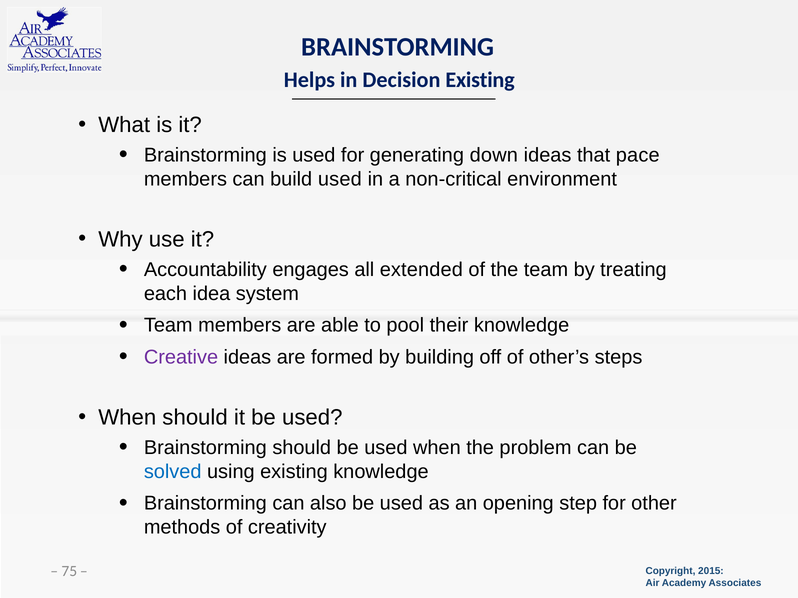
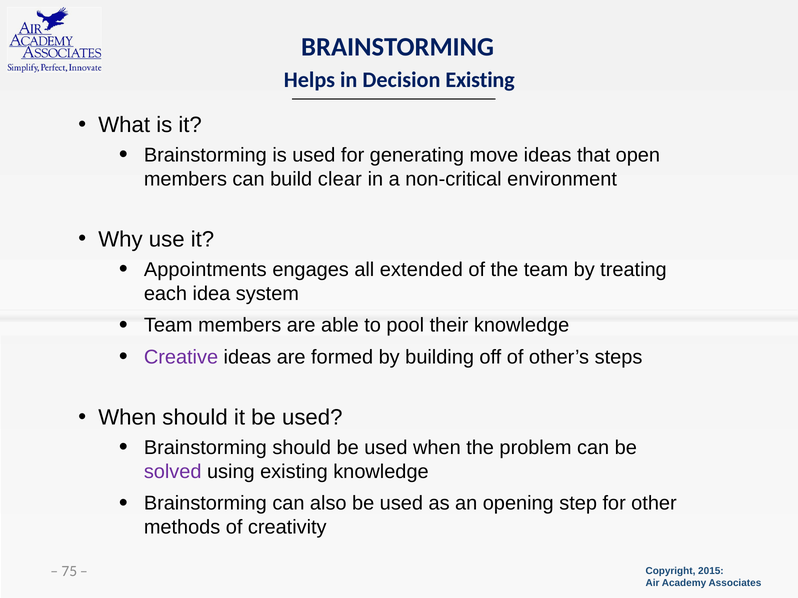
down: down -> move (494, 155)
pace: pace -> open (638, 155)
build used: used -> clear (340, 179)
Accountability: Accountability -> Appointments (205, 270)
solved colour: blue -> purple (173, 472)
